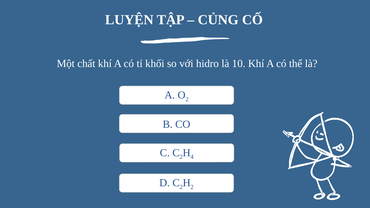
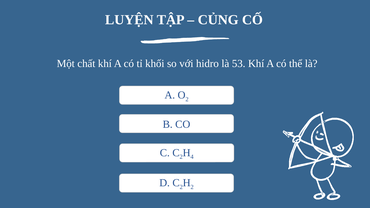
10: 10 -> 53 (239, 64)
